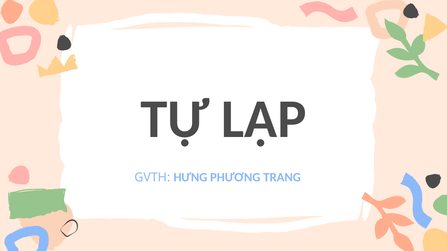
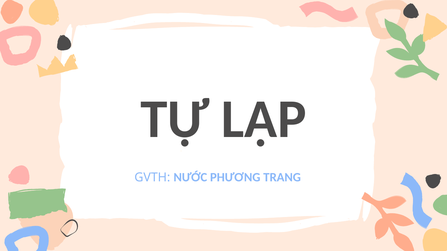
HƯNG: HƯNG -> NƯỚC (190, 178)
